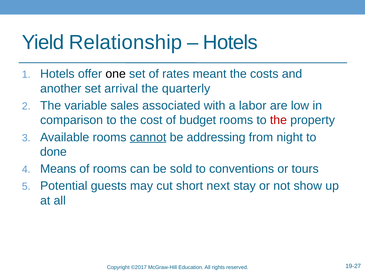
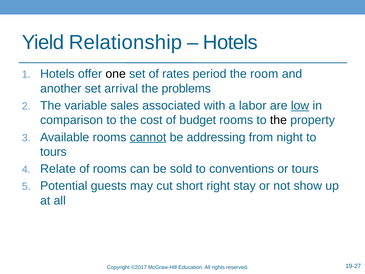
meant: meant -> period (210, 74)
costs: costs -> room (264, 74)
quarterly: quarterly -> problems (186, 88)
low underline: none -> present (300, 105)
the colour: red -> black (278, 120)
done: done -> tours (53, 152)
Means: Means -> Relate (58, 169)
next: next -> right (218, 186)
